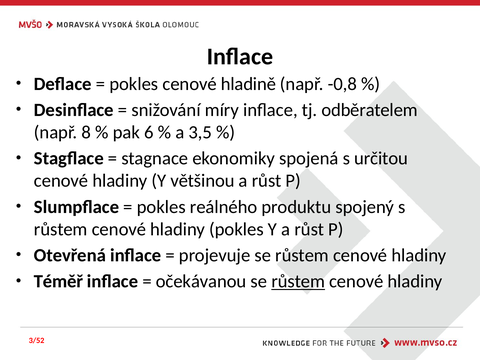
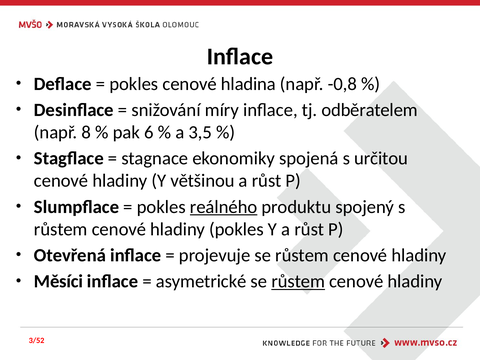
hladině: hladině -> hladina (248, 84)
reálného underline: none -> present (224, 207)
Téměř: Téměř -> Měsíci (58, 281)
očekávanou: očekávanou -> asymetrické (201, 281)
